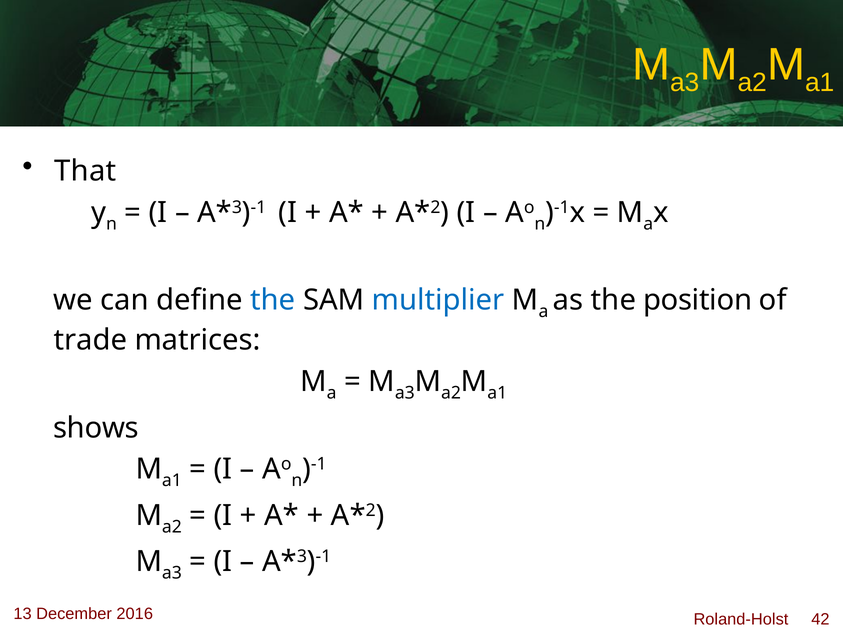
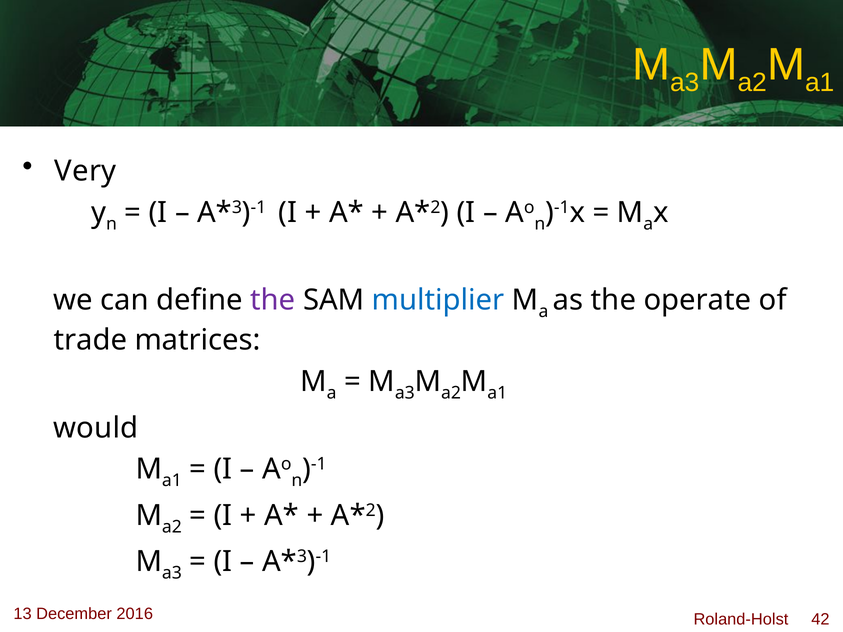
That: That -> Very (85, 171)
the colour: blue -> purple (273, 300)
position: position -> operate (697, 300)
shows: shows -> would (96, 428)
